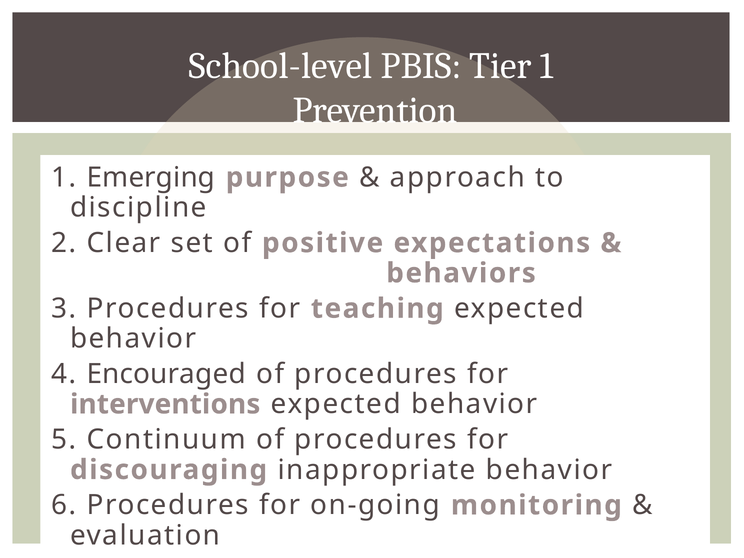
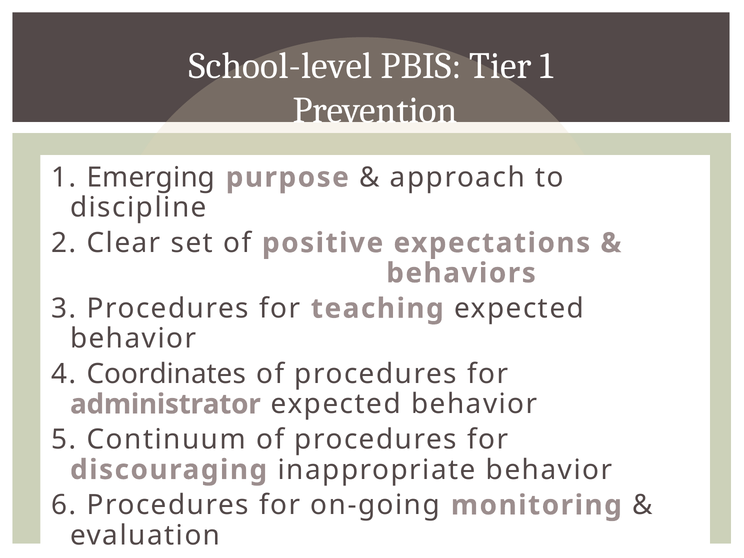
Encouraged: Encouraged -> Coordinates (166, 374)
interventions: interventions -> administrator (165, 404)
